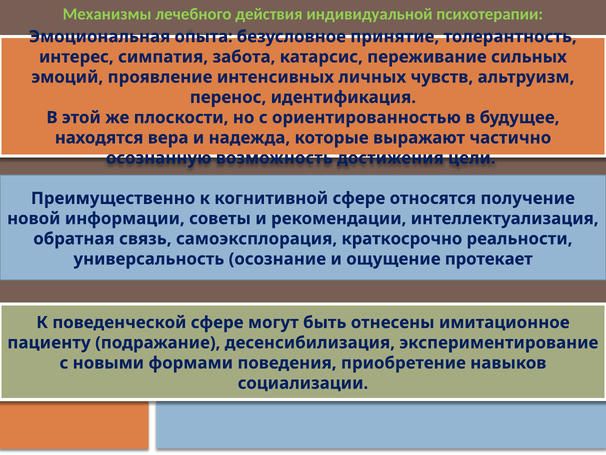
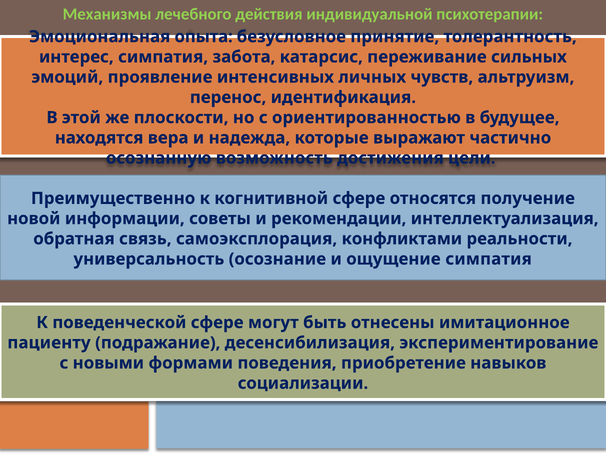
краткосрочно: краткосрочно -> конфликтами (402, 239)
ощущение протекает: протекает -> симпатия (489, 259)
